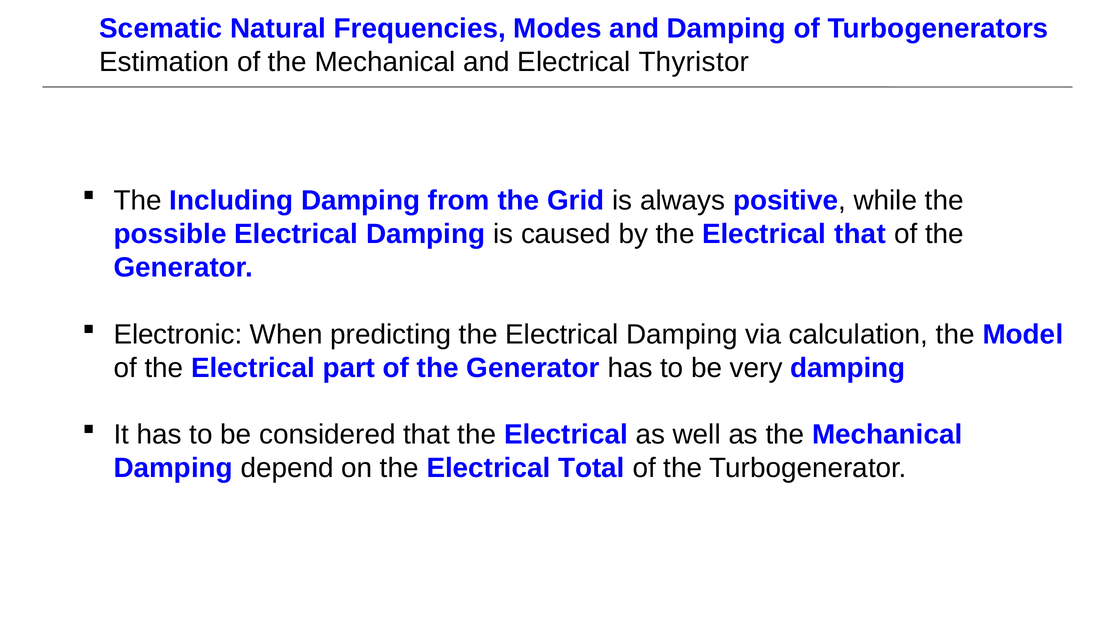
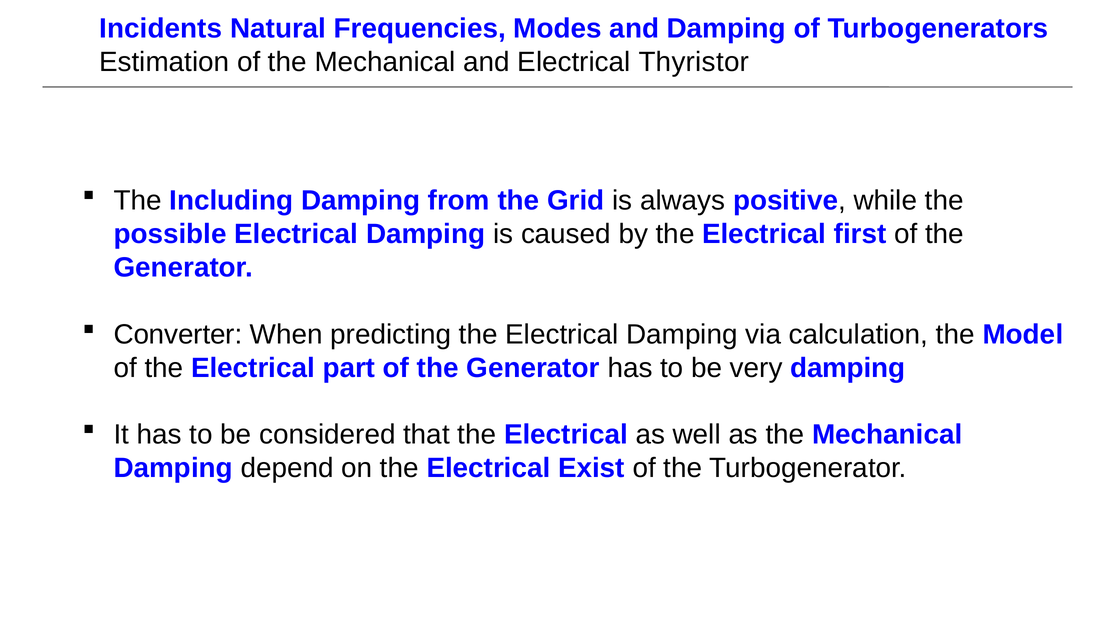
Scematic: Scematic -> Incidents (161, 29)
Electrical that: that -> first (860, 234)
Electronic: Electronic -> Converter (178, 335)
Total: Total -> Exist (591, 468)
